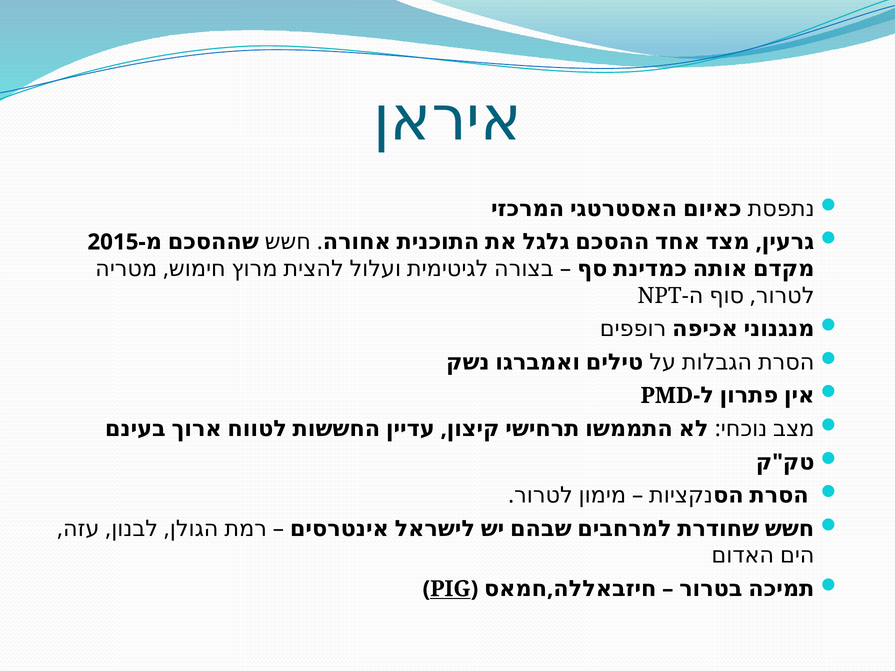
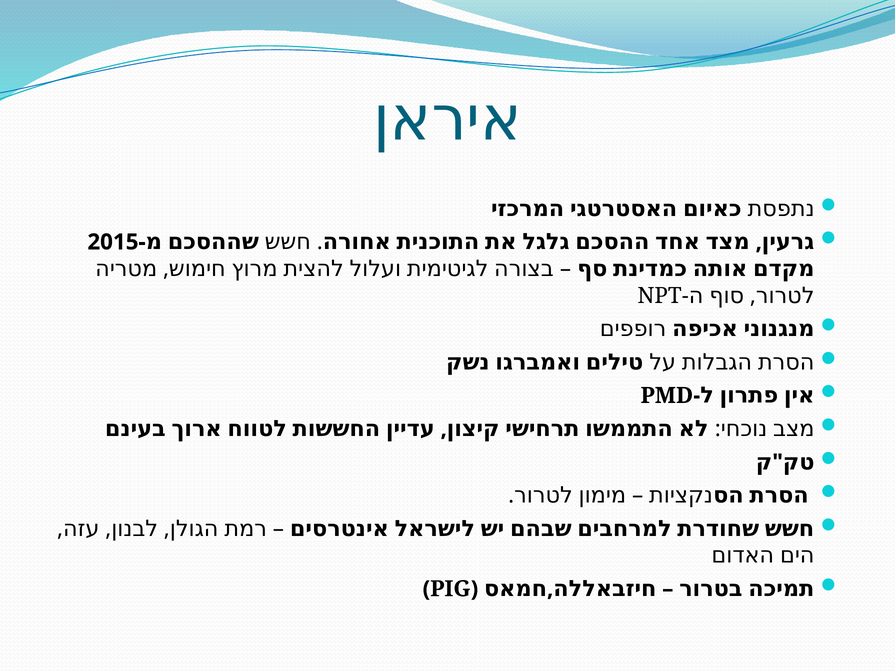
PIG underline: present -> none (450, 589)
